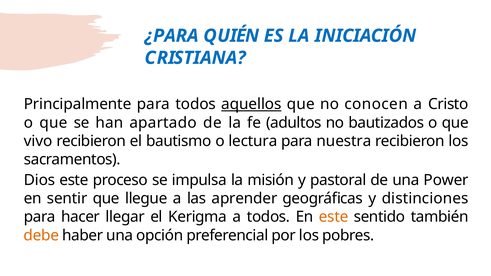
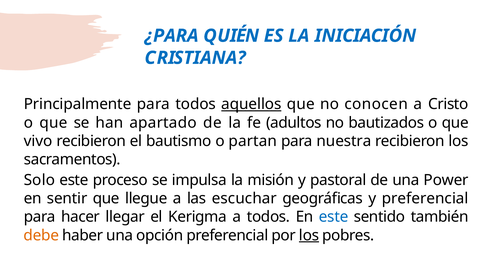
lectura: lectura -> partan (253, 141)
Dios: Dios -> Solo (39, 180)
aprender: aprender -> escuchar (244, 199)
y distinciones: distinciones -> preferencial (425, 199)
este colour: orange -> blue (334, 217)
los underline: none -> present (309, 235)
